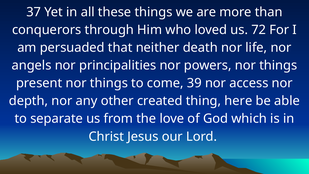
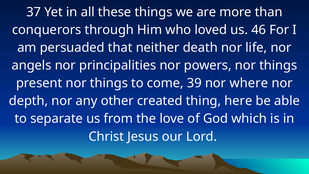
72: 72 -> 46 (259, 30)
access: access -> where (249, 83)
